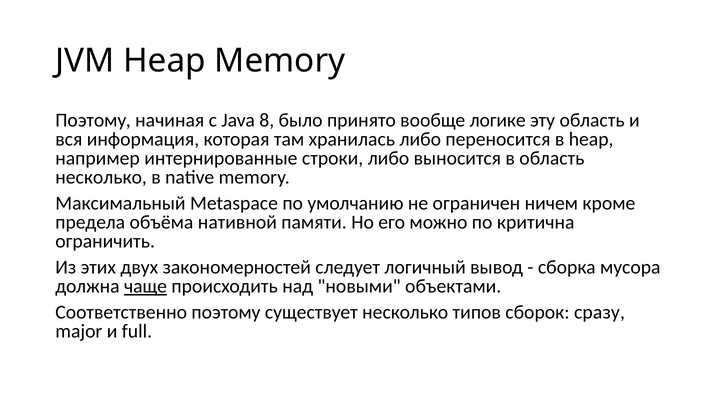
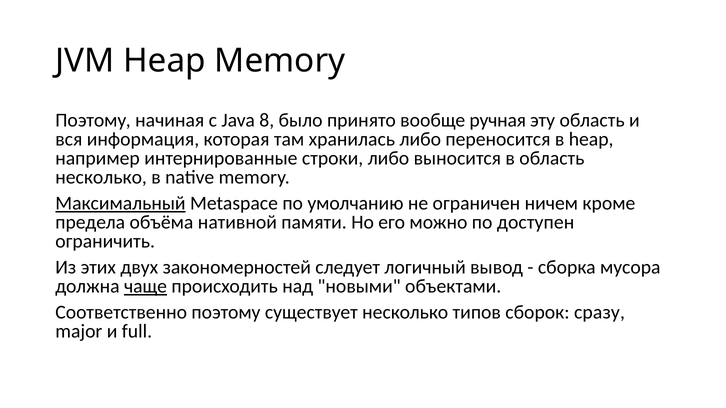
логике: логике -> ручная (498, 120)
Максимальный underline: none -> present (120, 203)
критична: критична -> доступен (536, 223)
